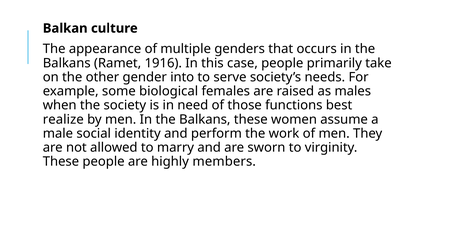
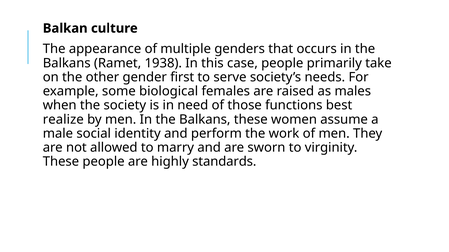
1916: 1916 -> 1938 (163, 63)
into: into -> first (182, 77)
members: members -> standards (224, 162)
